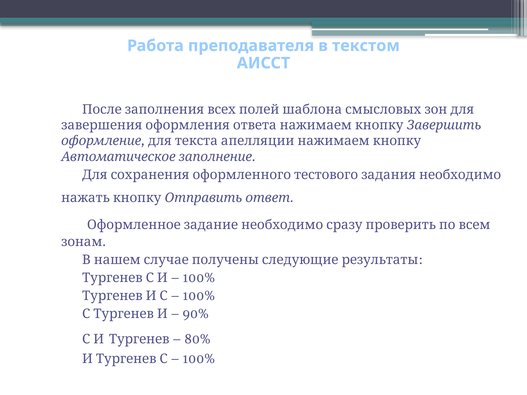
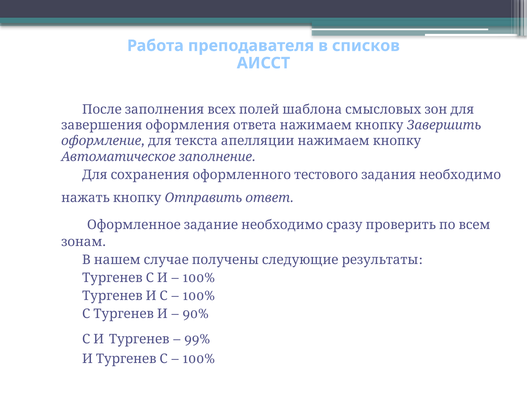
текстом: текстом -> списков (366, 46)
80%: 80% -> 99% (197, 339)
